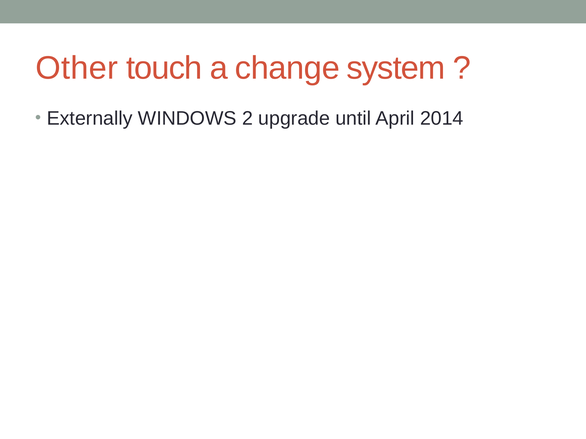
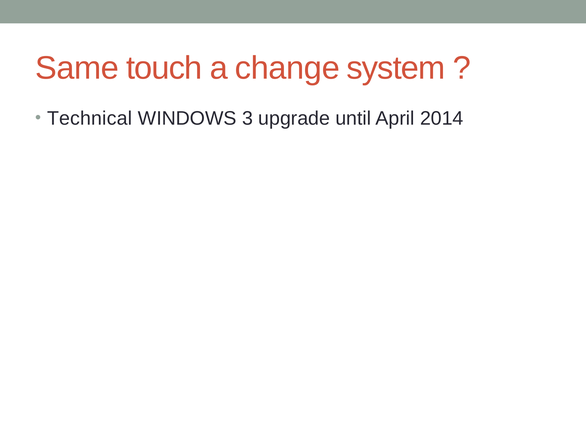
Other: Other -> Same (77, 68)
Externally: Externally -> Technical (90, 119)
2: 2 -> 3 (248, 119)
